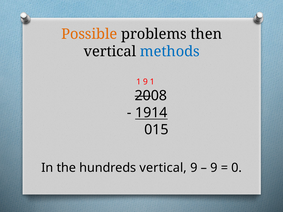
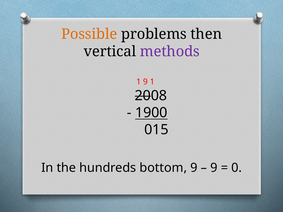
methods colour: blue -> purple (170, 52)
1914: 1914 -> 1900 (151, 113)
hundreds vertical: vertical -> bottom (163, 168)
